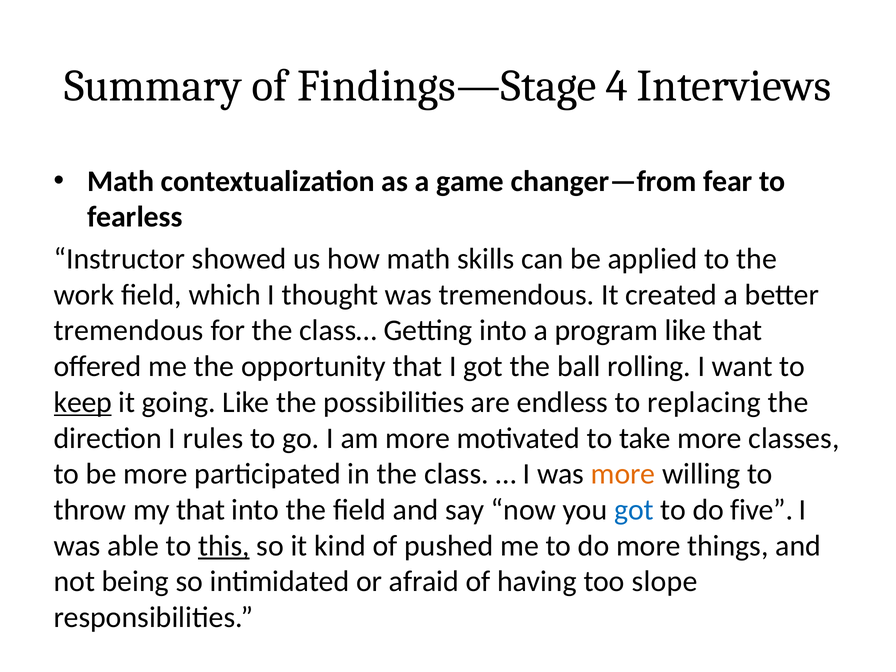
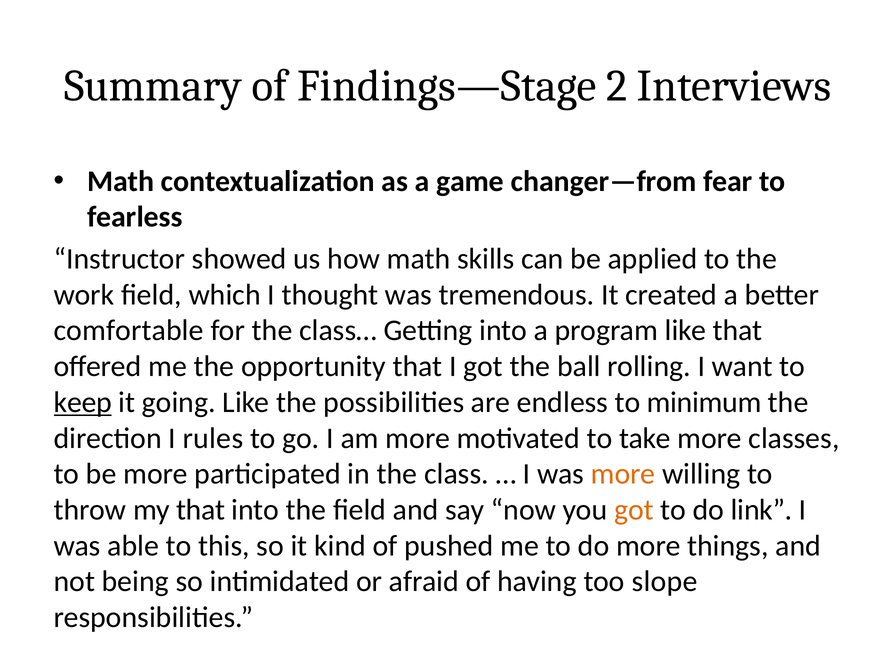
4: 4 -> 2 (617, 86)
tremendous: tremendous -> comfortable (129, 331)
replacing: replacing -> minimum (704, 402)
got colour: blue -> orange (634, 510)
five: five -> link (762, 510)
this underline: present -> none (224, 546)
